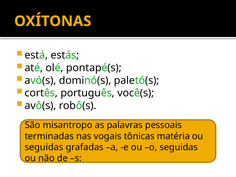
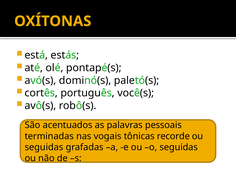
misantropo: misantropo -> acentuados (68, 125)
matéria: matéria -> recorde (173, 136)
